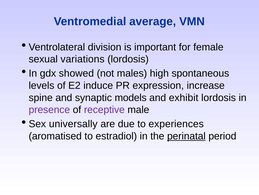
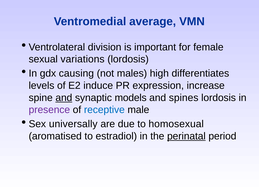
showed: showed -> causing (76, 73)
spontaneous: spontaneous -> differentiates (200, 73)
and underline: none -> present (64, 97)
exhibit: exhibit -> spines (184, 97)
receptive colour: purple -> blue (104, 109)
experiences: experiences -> homosexual (176, 123)
